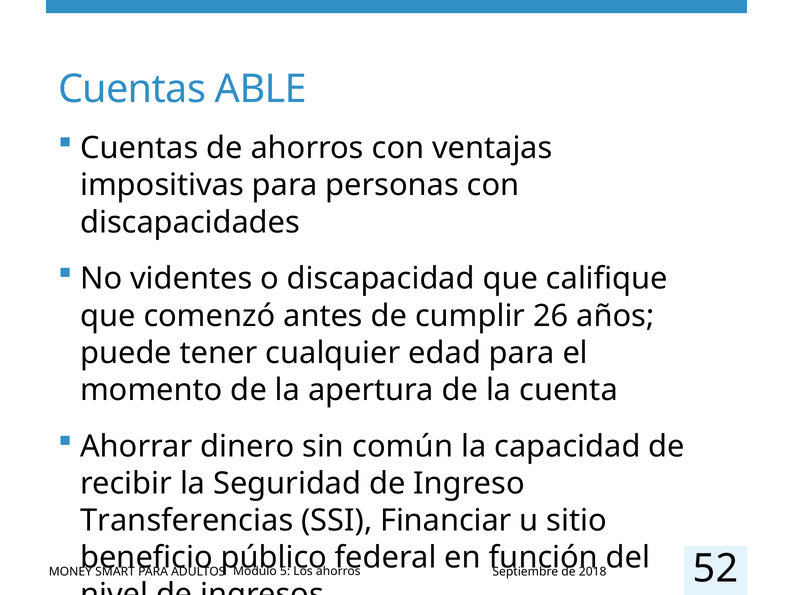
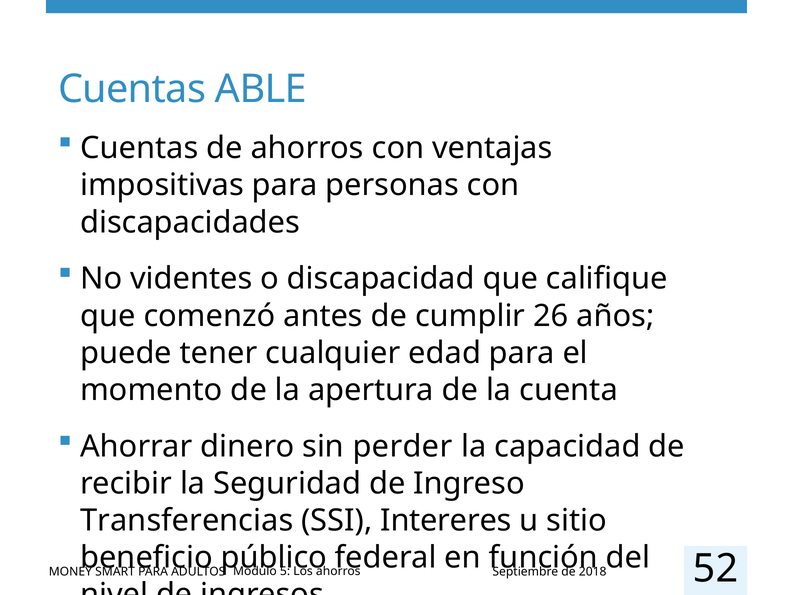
común: común -> perder (402, 446)
Financiar: Financiar -> Intereres (446, 520)
